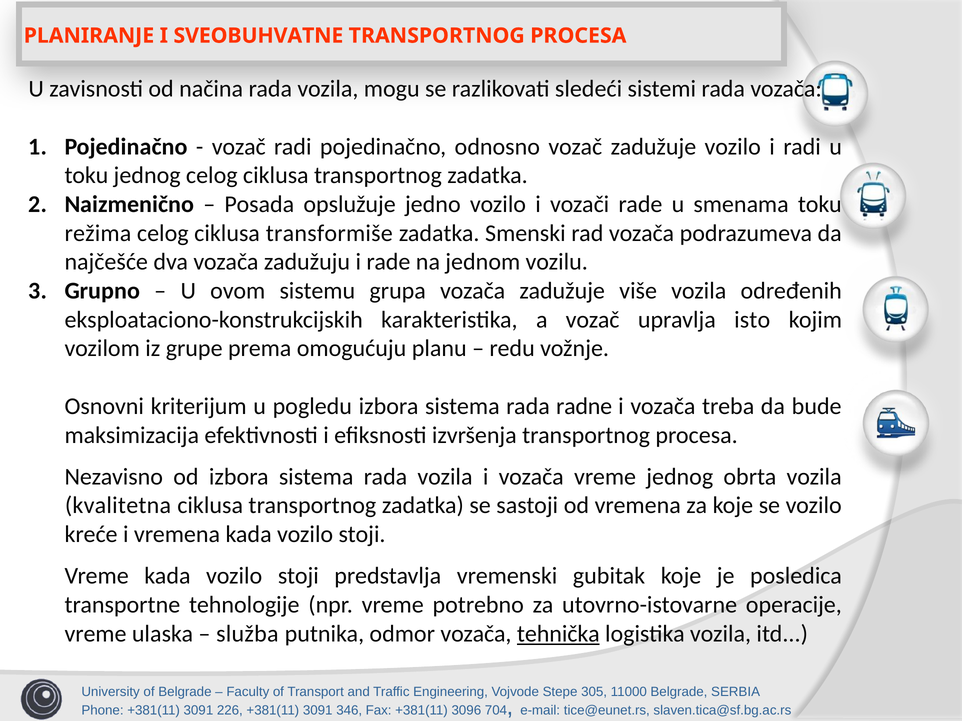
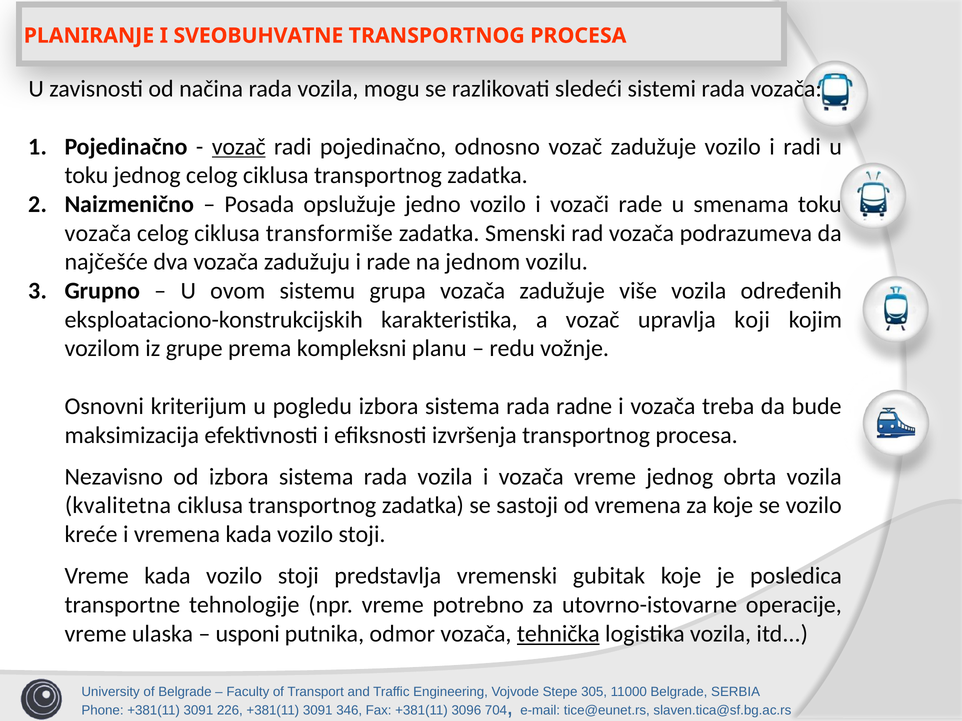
vozač underline: none -> present (239, 147)
režima: režima -> vozača (98, 233)
isto: isto -> koji (752, 320)
omogućuju: omogućuju -> kompleksni (352, 349)
služba: služba -> usponi (248, 634)
